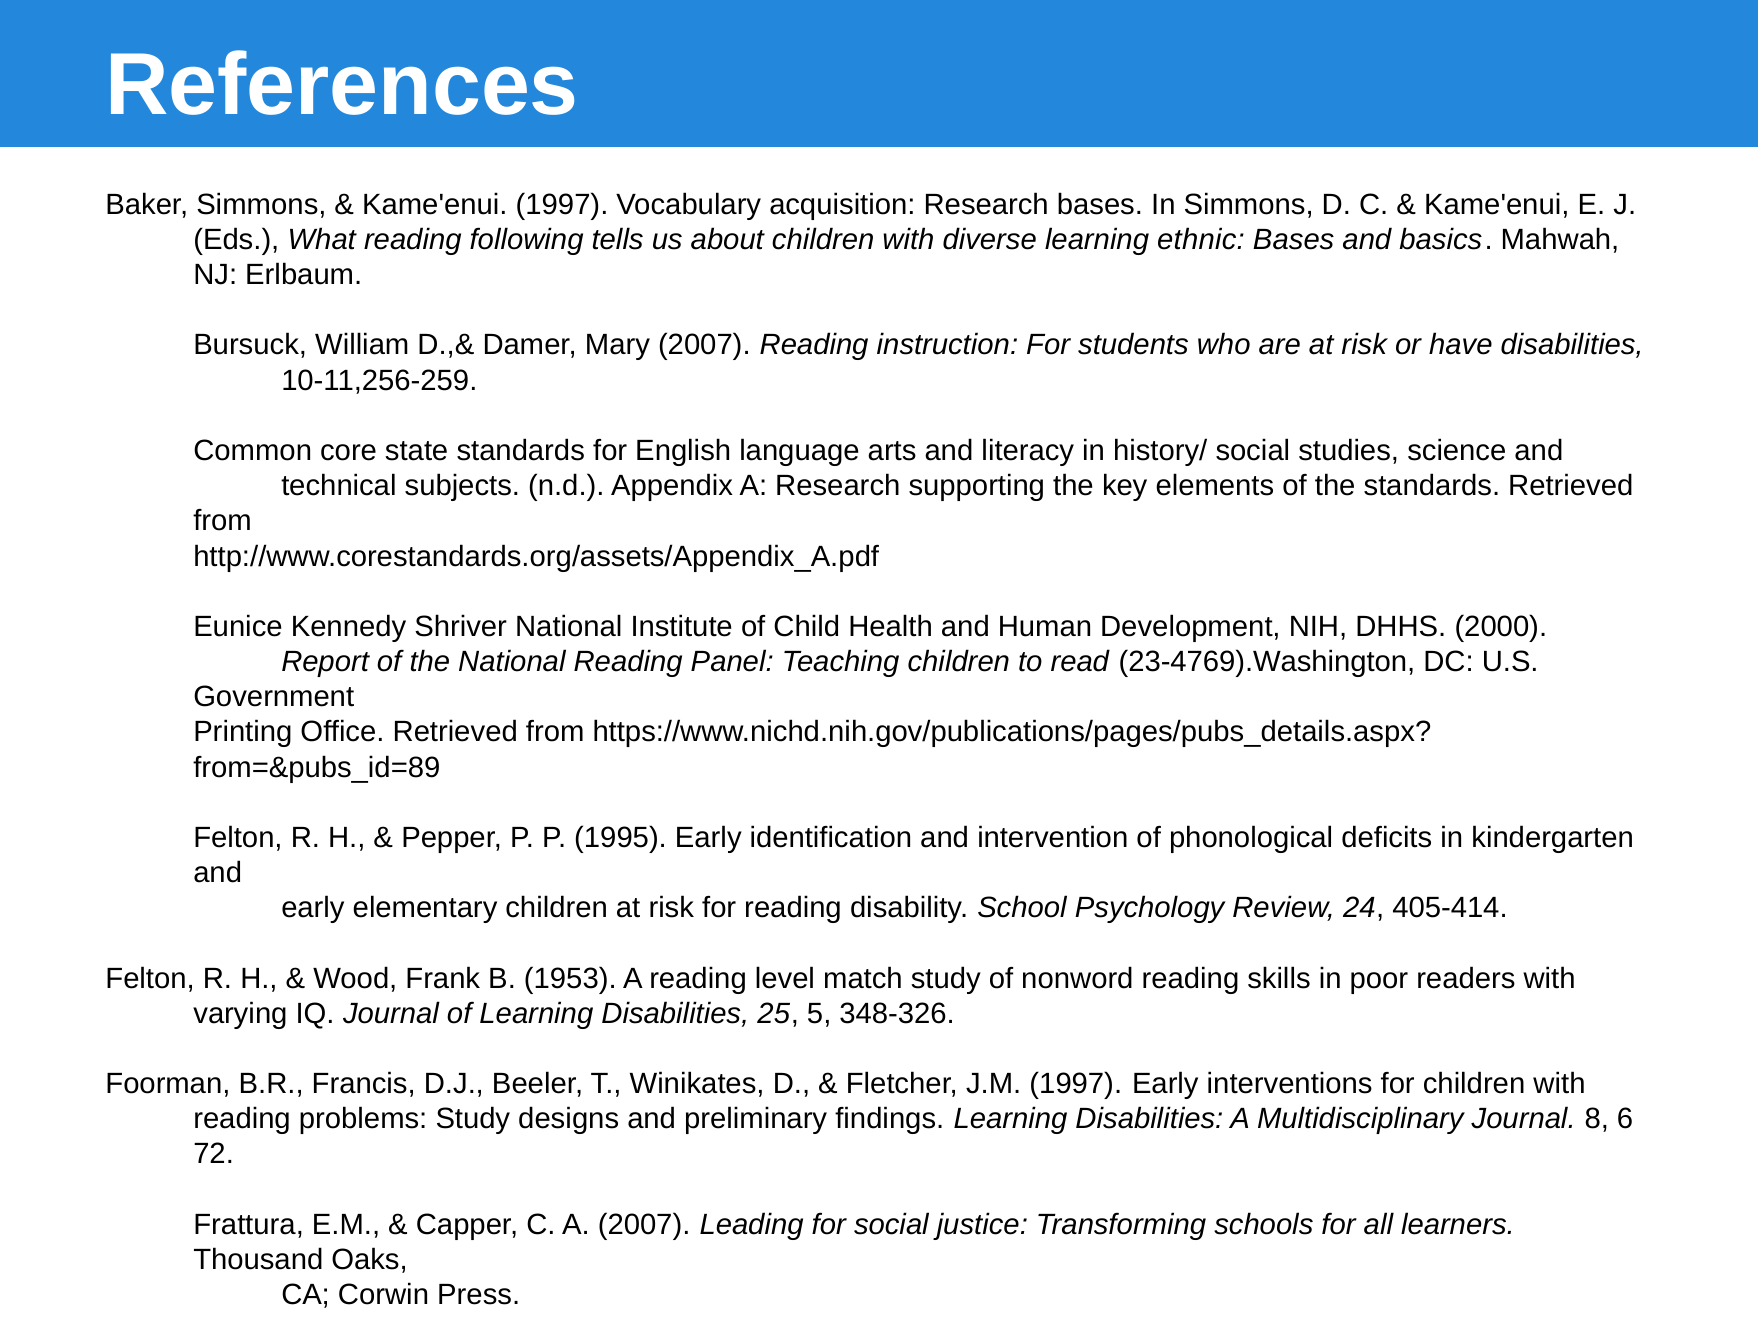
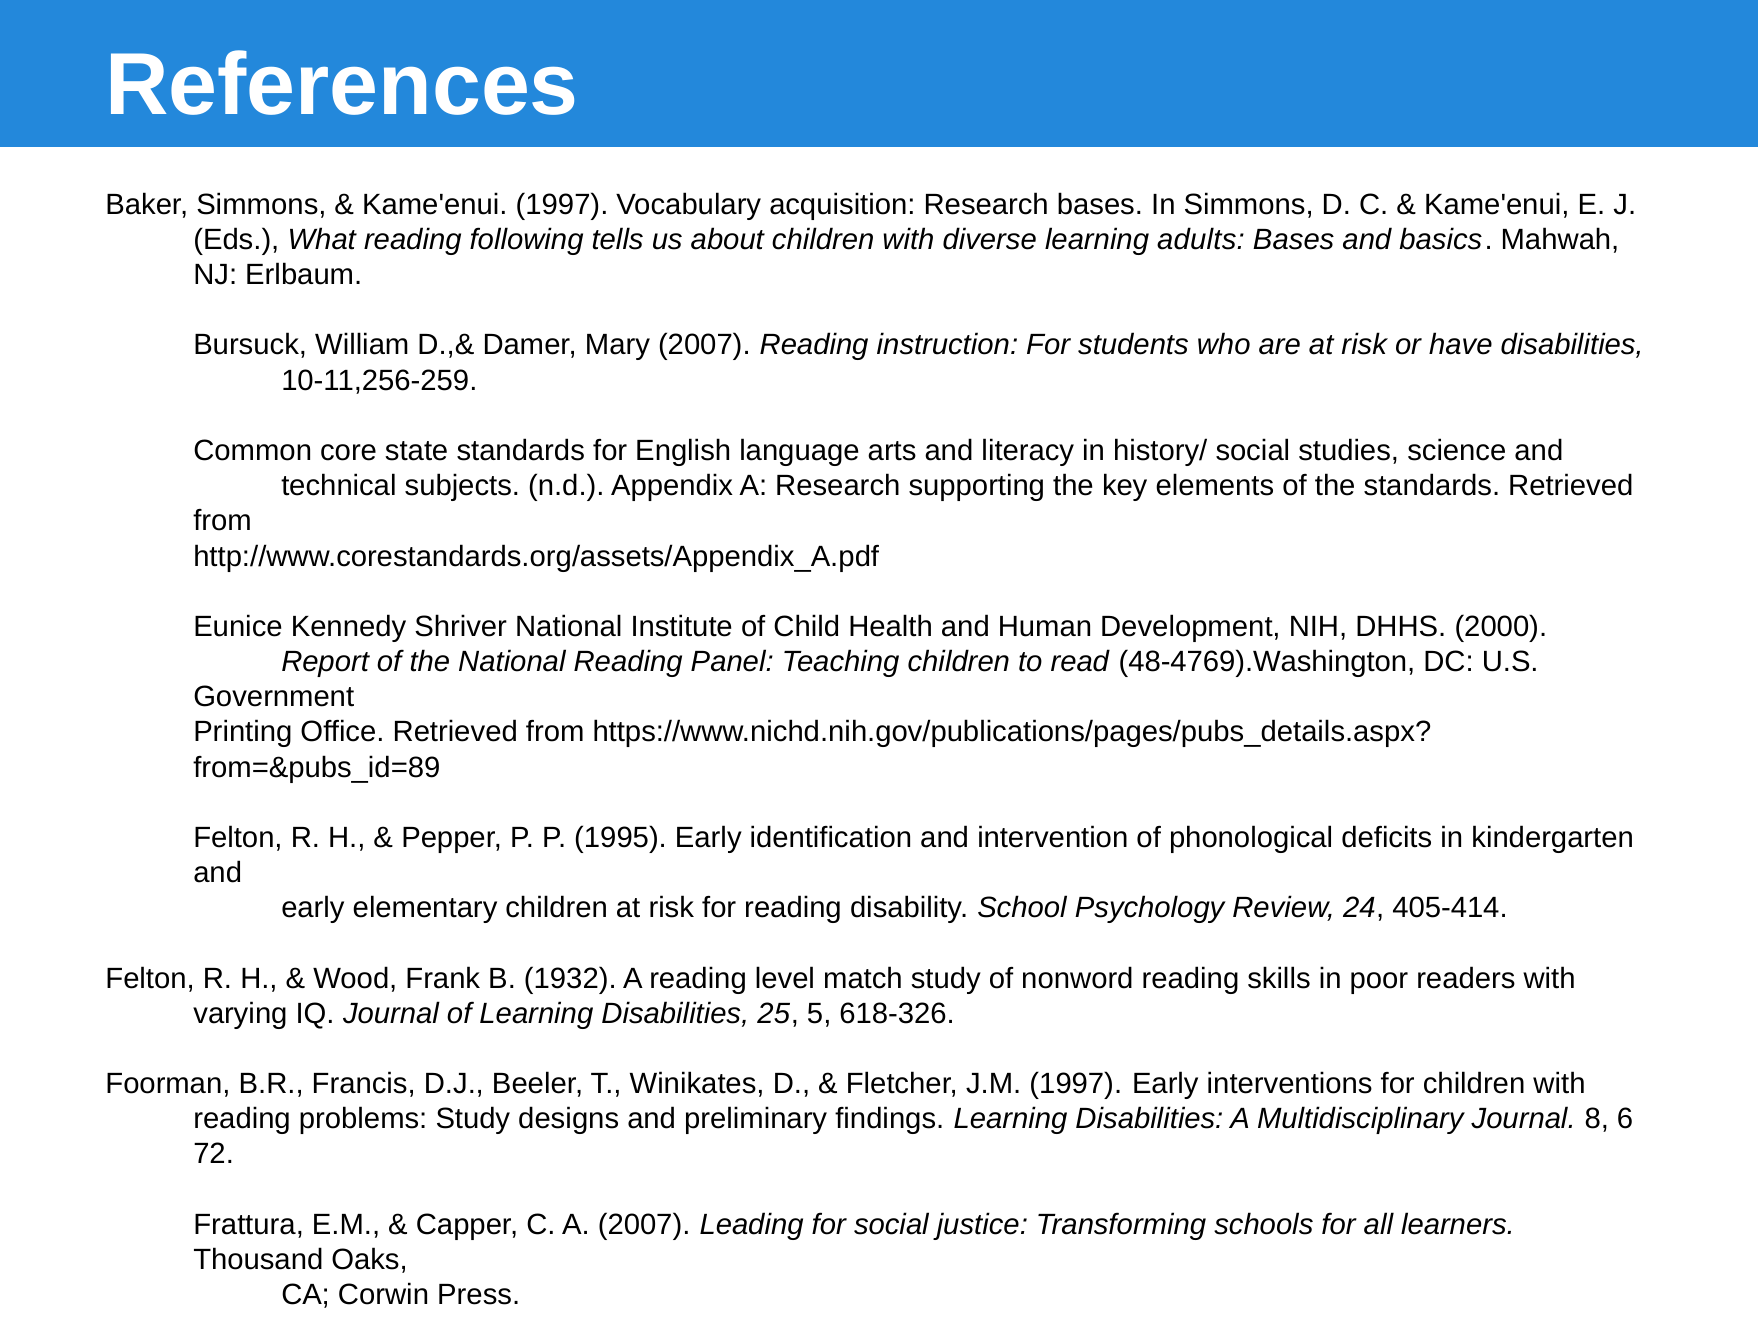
ethnic: ethnic -> adults (1201, 240)
23-4769).Washington: 23-4769).Washington -> 48-4769).Washington (1267, 662)
1953: 1953 -> 1932 (570, 978)
348-326: 348-326 -> 618-326 (897, 1013)
